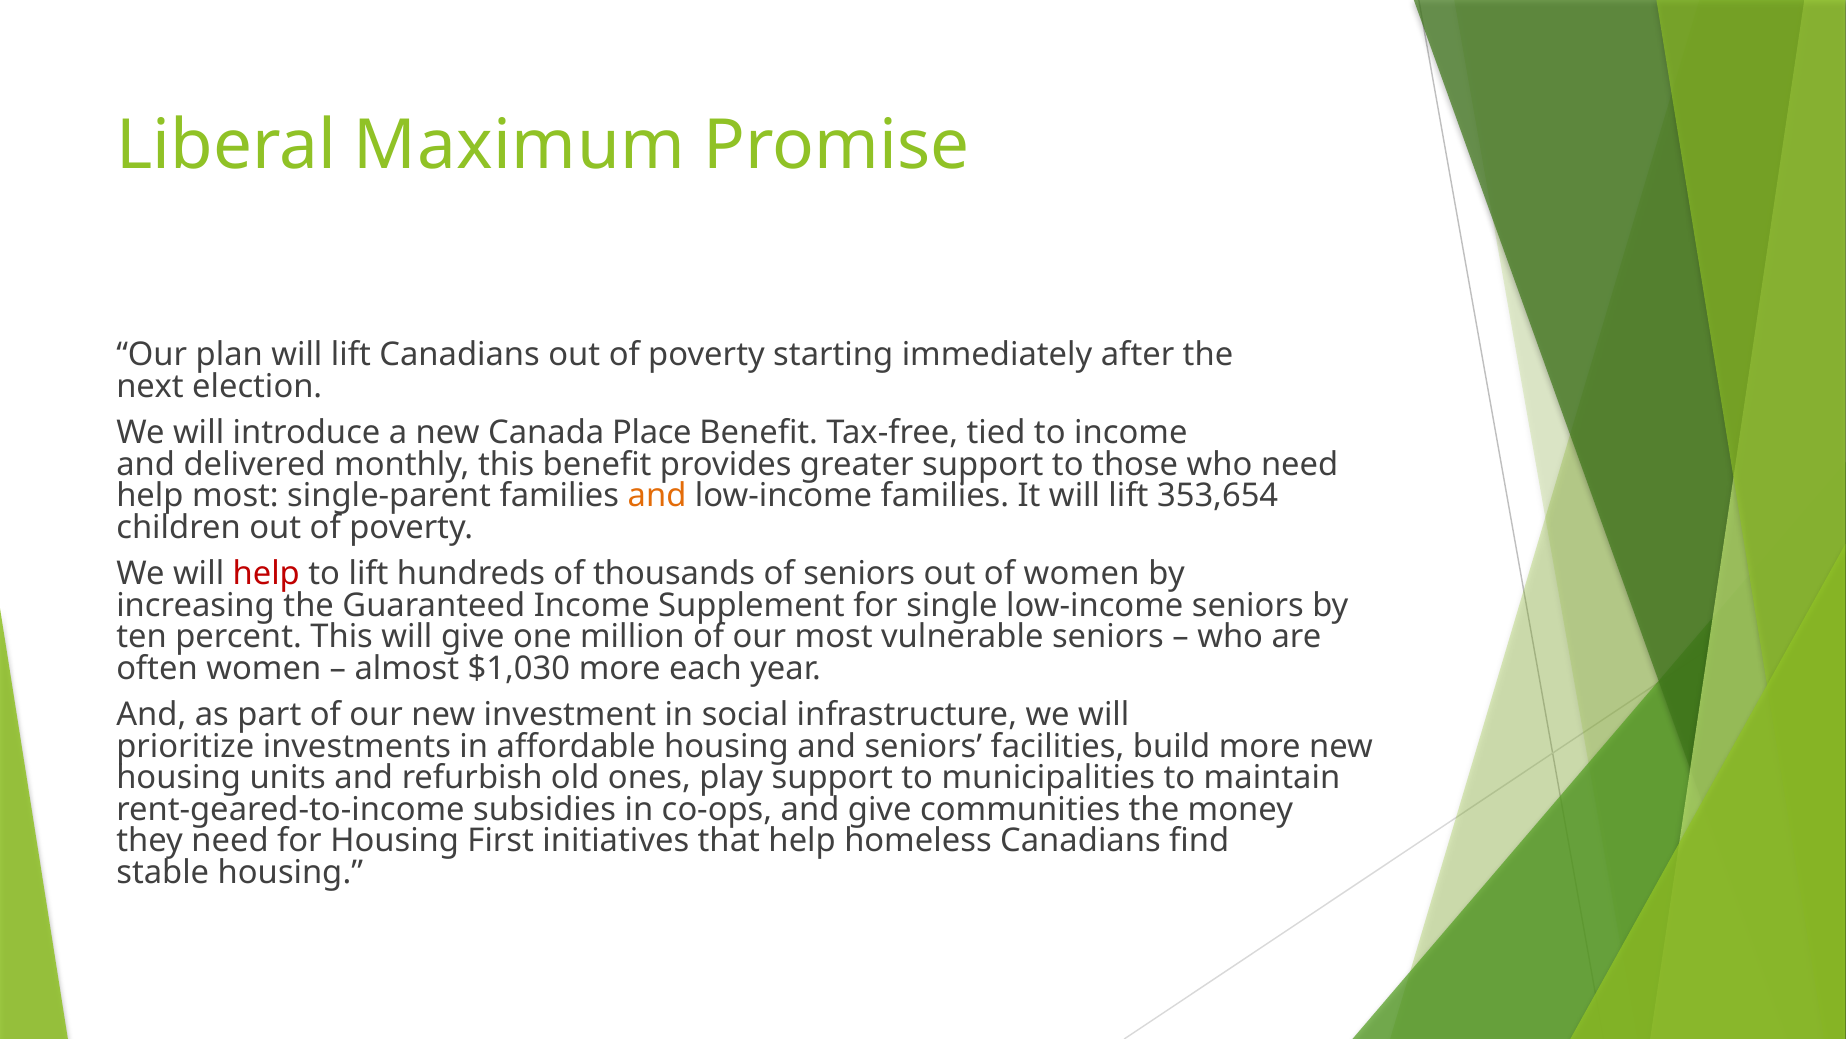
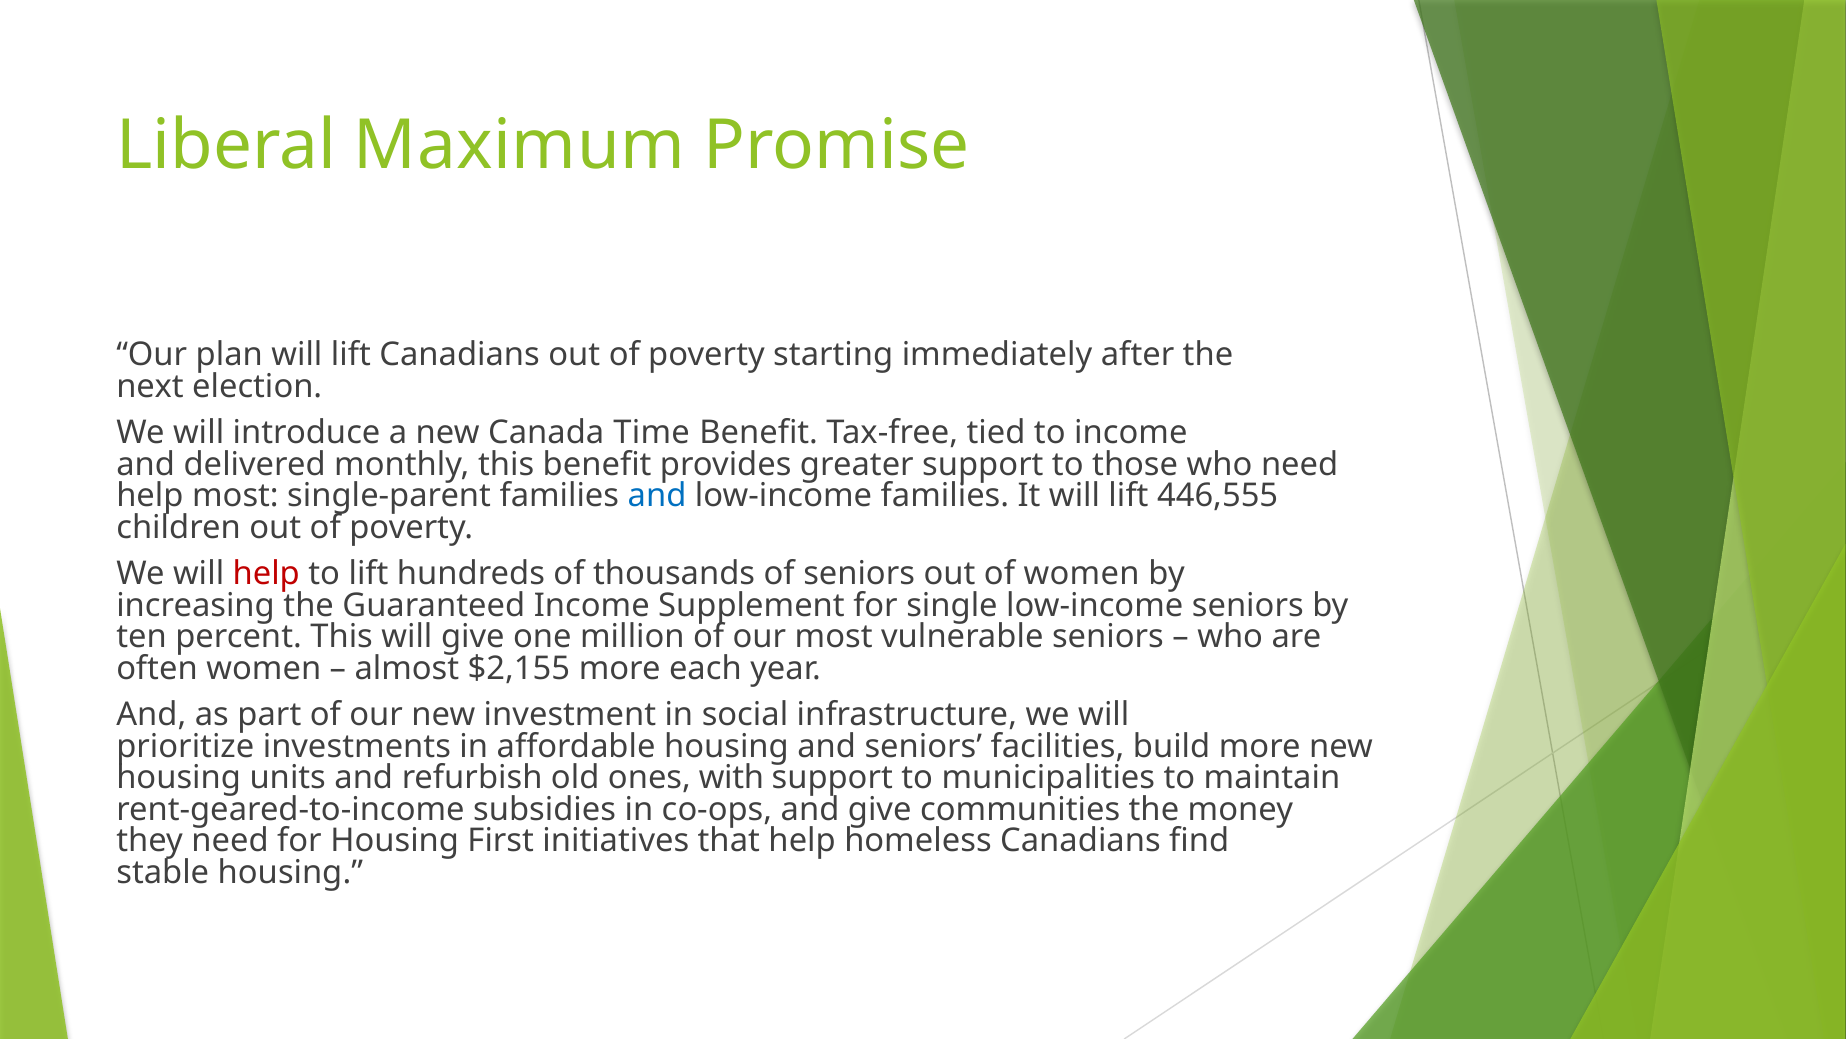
Place: Place -> Time (652, 433)
and colour: orange -> blue (657, 496)
353,654: 353,654 -> 446,555 (1218, 496)
$1,030: $1,030 -> $2,155 (519, 668)
play: play -> with (731, 778)
